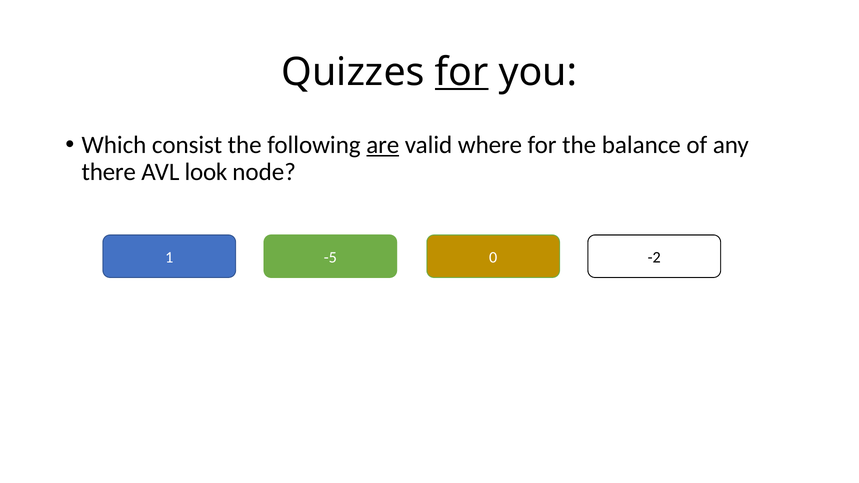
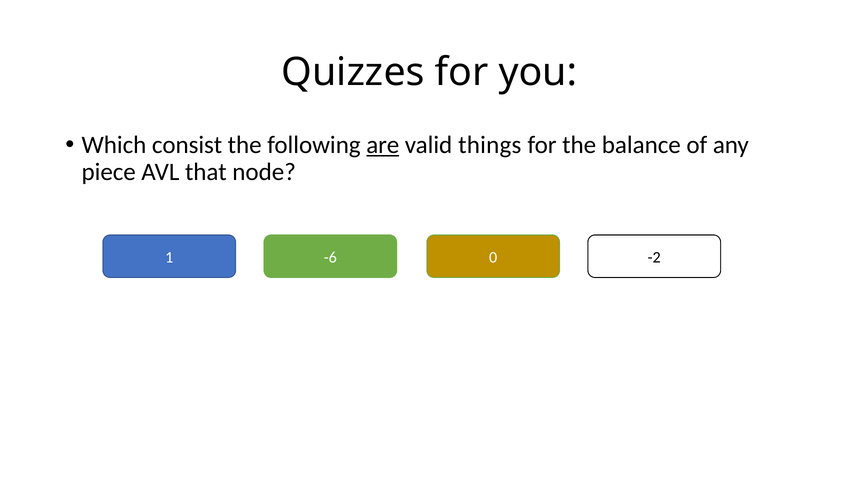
for underline: present -> none (462, 72)
where: where -> things (490, 145)
there: there -> piece (109, 172)
look: look -> that (206, 172)
-5: -5 -> -6 (330, 257)
